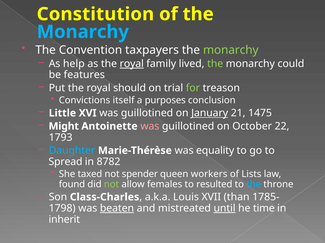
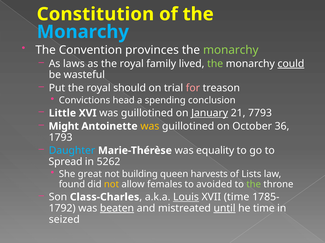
taxpayers: taxpayers -> provinces (152, 50)
help: help -> laws (74, 64)
royal underline: present -> none (132, 64)
could underline: none -> present (291, 64)
features: features -> wasteful (84, 75)
for colour: light green -> pink (193, 88)
itself: itself -> head (124, 101)
purposes: purposes -> spending (165, 101)
1475: 1475 -> 7793 (260, 113)
was colour: pink -> yellow (150, 127)
22: 22 -> 36 (282, 127)
8782: 8782 -> 5262 (109, 162)
taxed: taxed -> great (90, 175)
spender: spender -> building (140, 175)
workers: workers -> harvests (209, 175)
not colour: light green -> yellow (111, 185)
resulted: resulted -> avoided (214, 185)
the colour: light blue -> light green (254, 185)
Louis underline: none -> present (186, 198)
XVII than: than -> time (237, 198)
1798: 1798 -> 1792 (62, 209)
inherit: inherit -> seized (64, 220)
